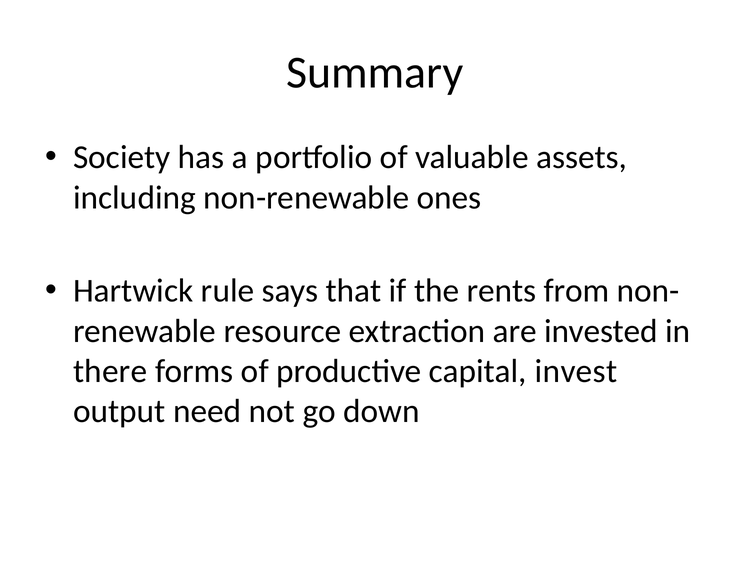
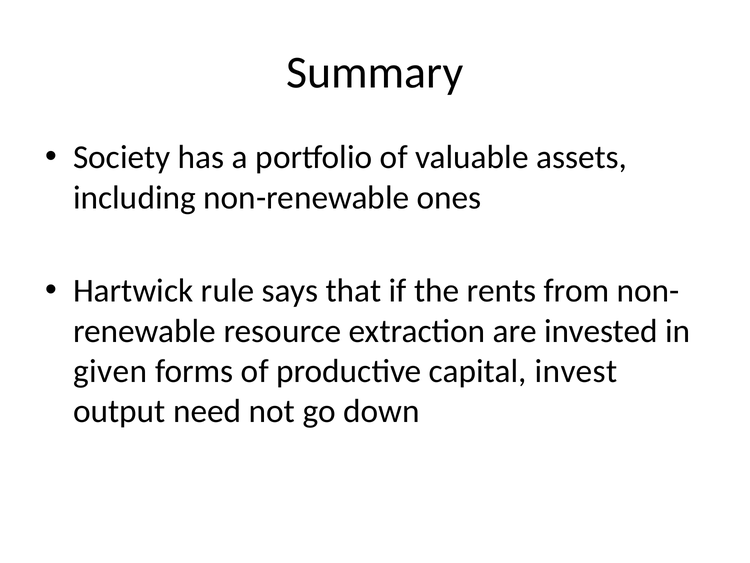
there: there -> given (110, 371)
